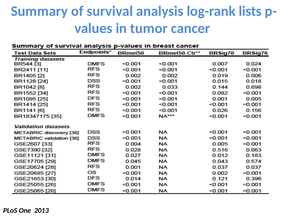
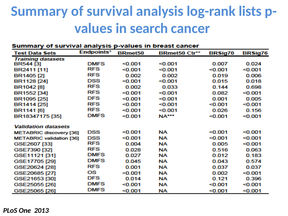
tumor: tumor -> search (149, 28)
